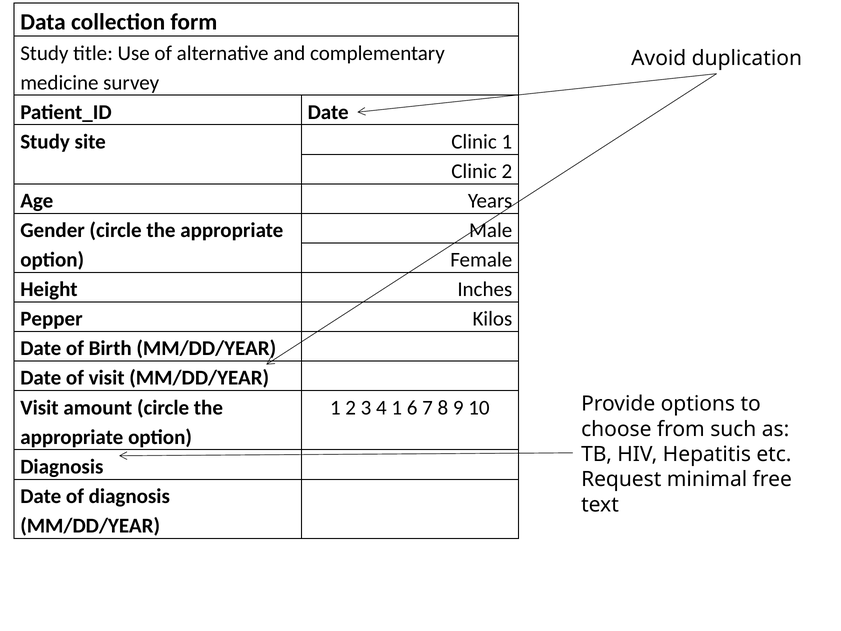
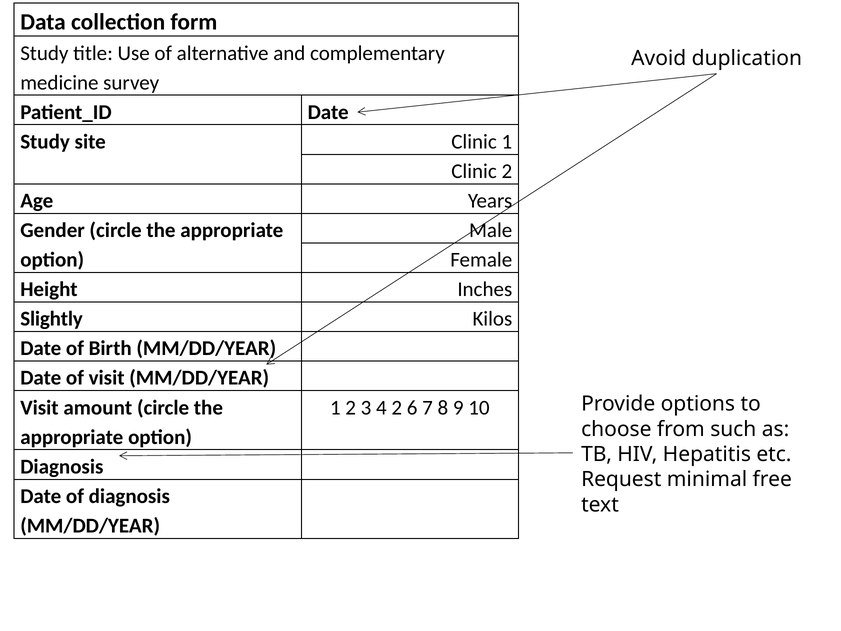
Pepper: Pepper -> Slightly (52, 319)
4 1: 1 -> 2 (397, 407)
